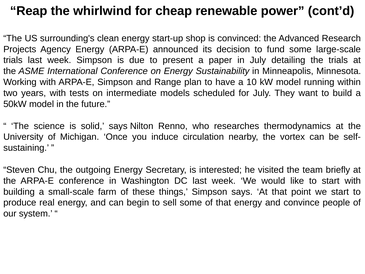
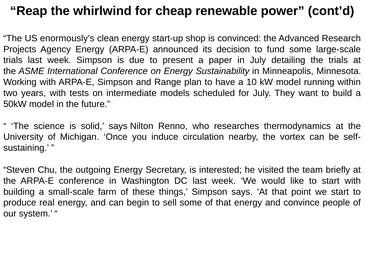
surrounding's: surrounding's -> enormously's (67, 38)
